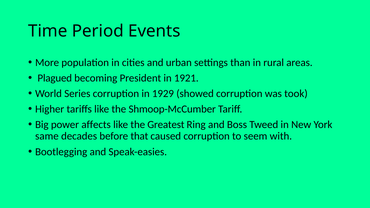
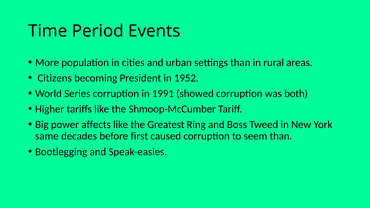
Plagued: Plagued -> Citizens (55, 78)
1921: 1921 -> 1952 (186, 78)
1929: 1929 -> 1991 (163, 94)
took: took -> both (296, 94)
that: that -> first (139, 136)
seem with: with -> than (281, 136)
